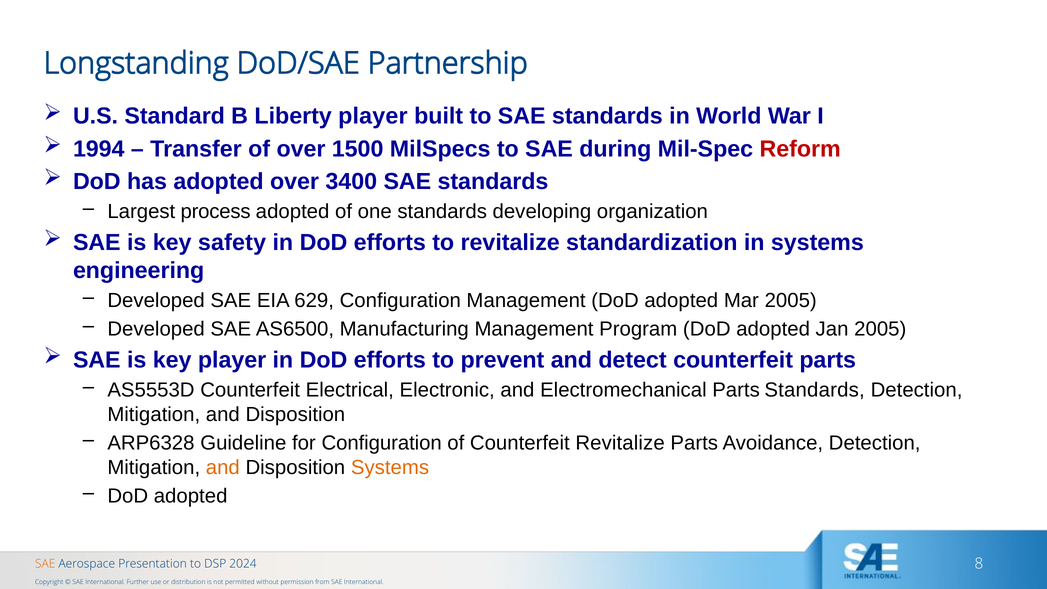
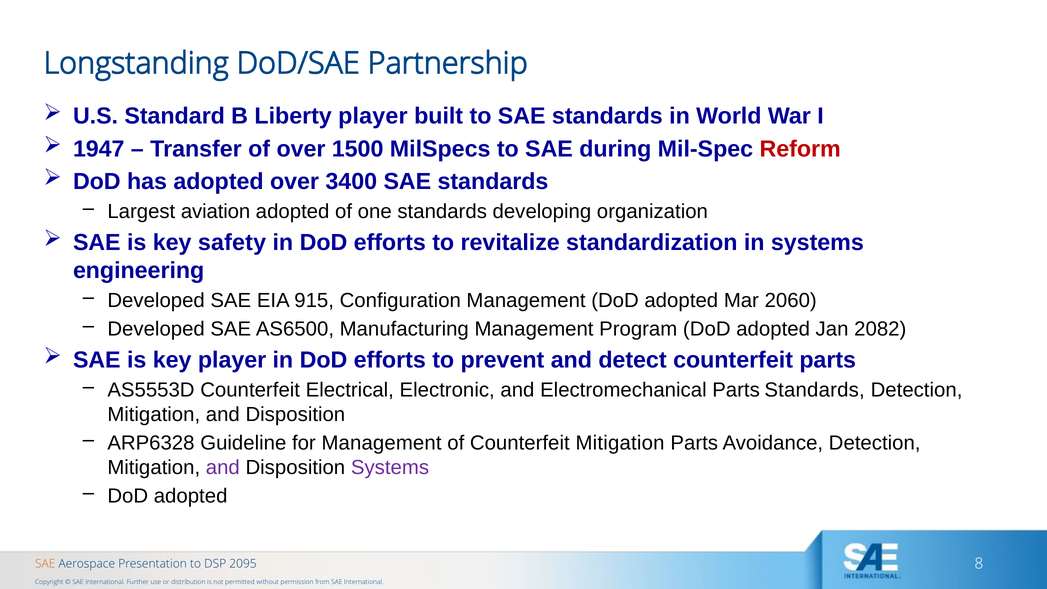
1994: 1994 -> 1947 (99, 149)
process: process -> aviation (216, 211)
629: 629 -> 915 (314, 300)
Mar 2005: 2005 -> 2060 (791, 300)
Jan 2005: 2005 -> 2082 (880, 329)
for Configuration: Configuration -> Management (382, 443)
Counterfeit Revitalize: Revitalize -> Mitigation (620, 443)
and colour: orange -> purple (223, 467)
Systems colour: orange -> purple (390, 467)
2024: 2024 -> 2095 (243, 564)
